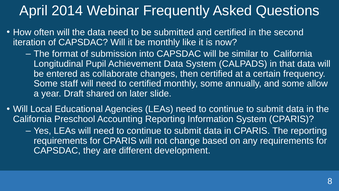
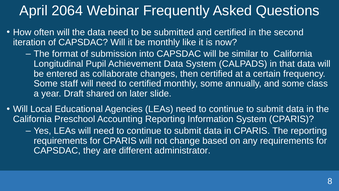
2014: 2014 -> 2064 (67, 11)
allow: allow -> class (317, 84)
development: development -> administrator (182, 150)
